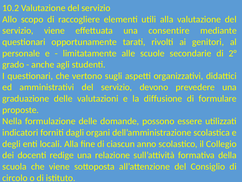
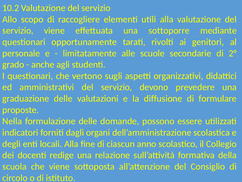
consentire: consentire -> sottoporre (169, 31)
